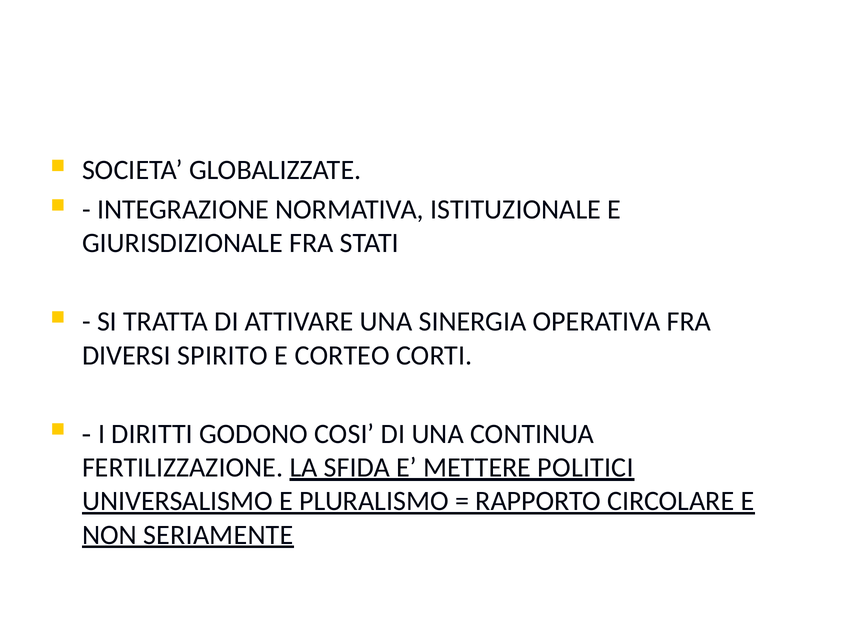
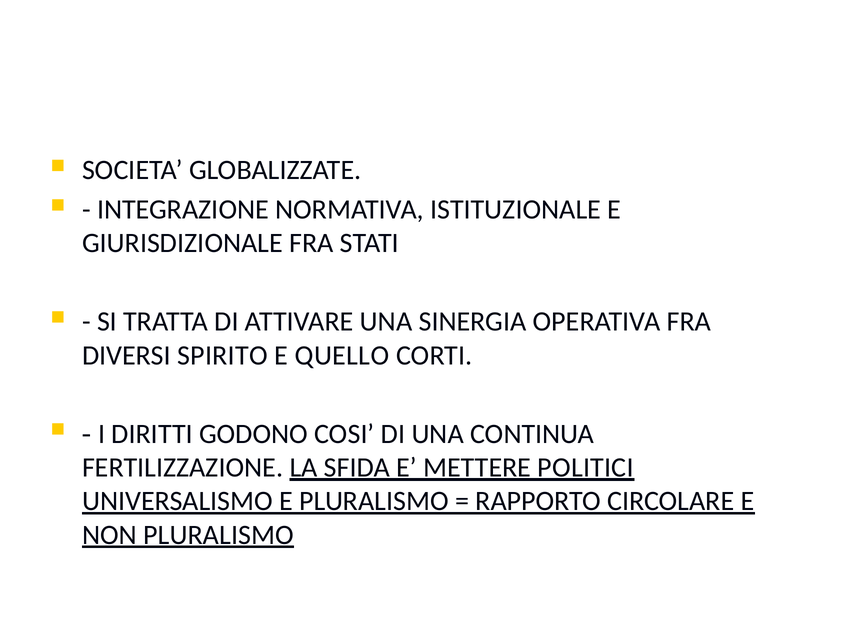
CORTEO: CORTEO -> QUELLO (342, 356)
NON SERIAMENTE: SERIAMENTE -> PLURALISMO (218, 535)
